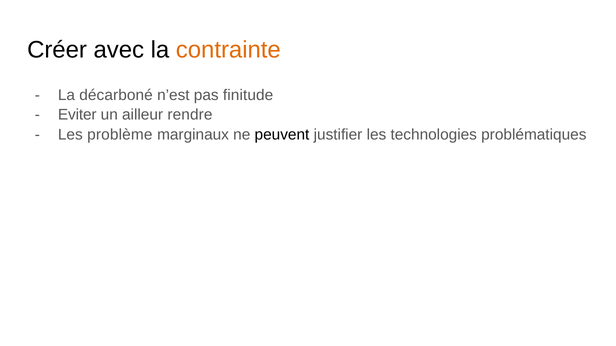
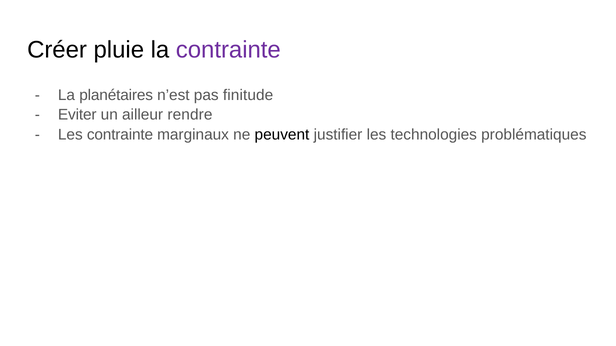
avec: avec -> pluie (119, 50)
contrainte colour: orange -> purple (228, 50)
décarboné: décarboné -> planétaires (116, 95)
Les problème: problème -> contrainte (120, 135)
